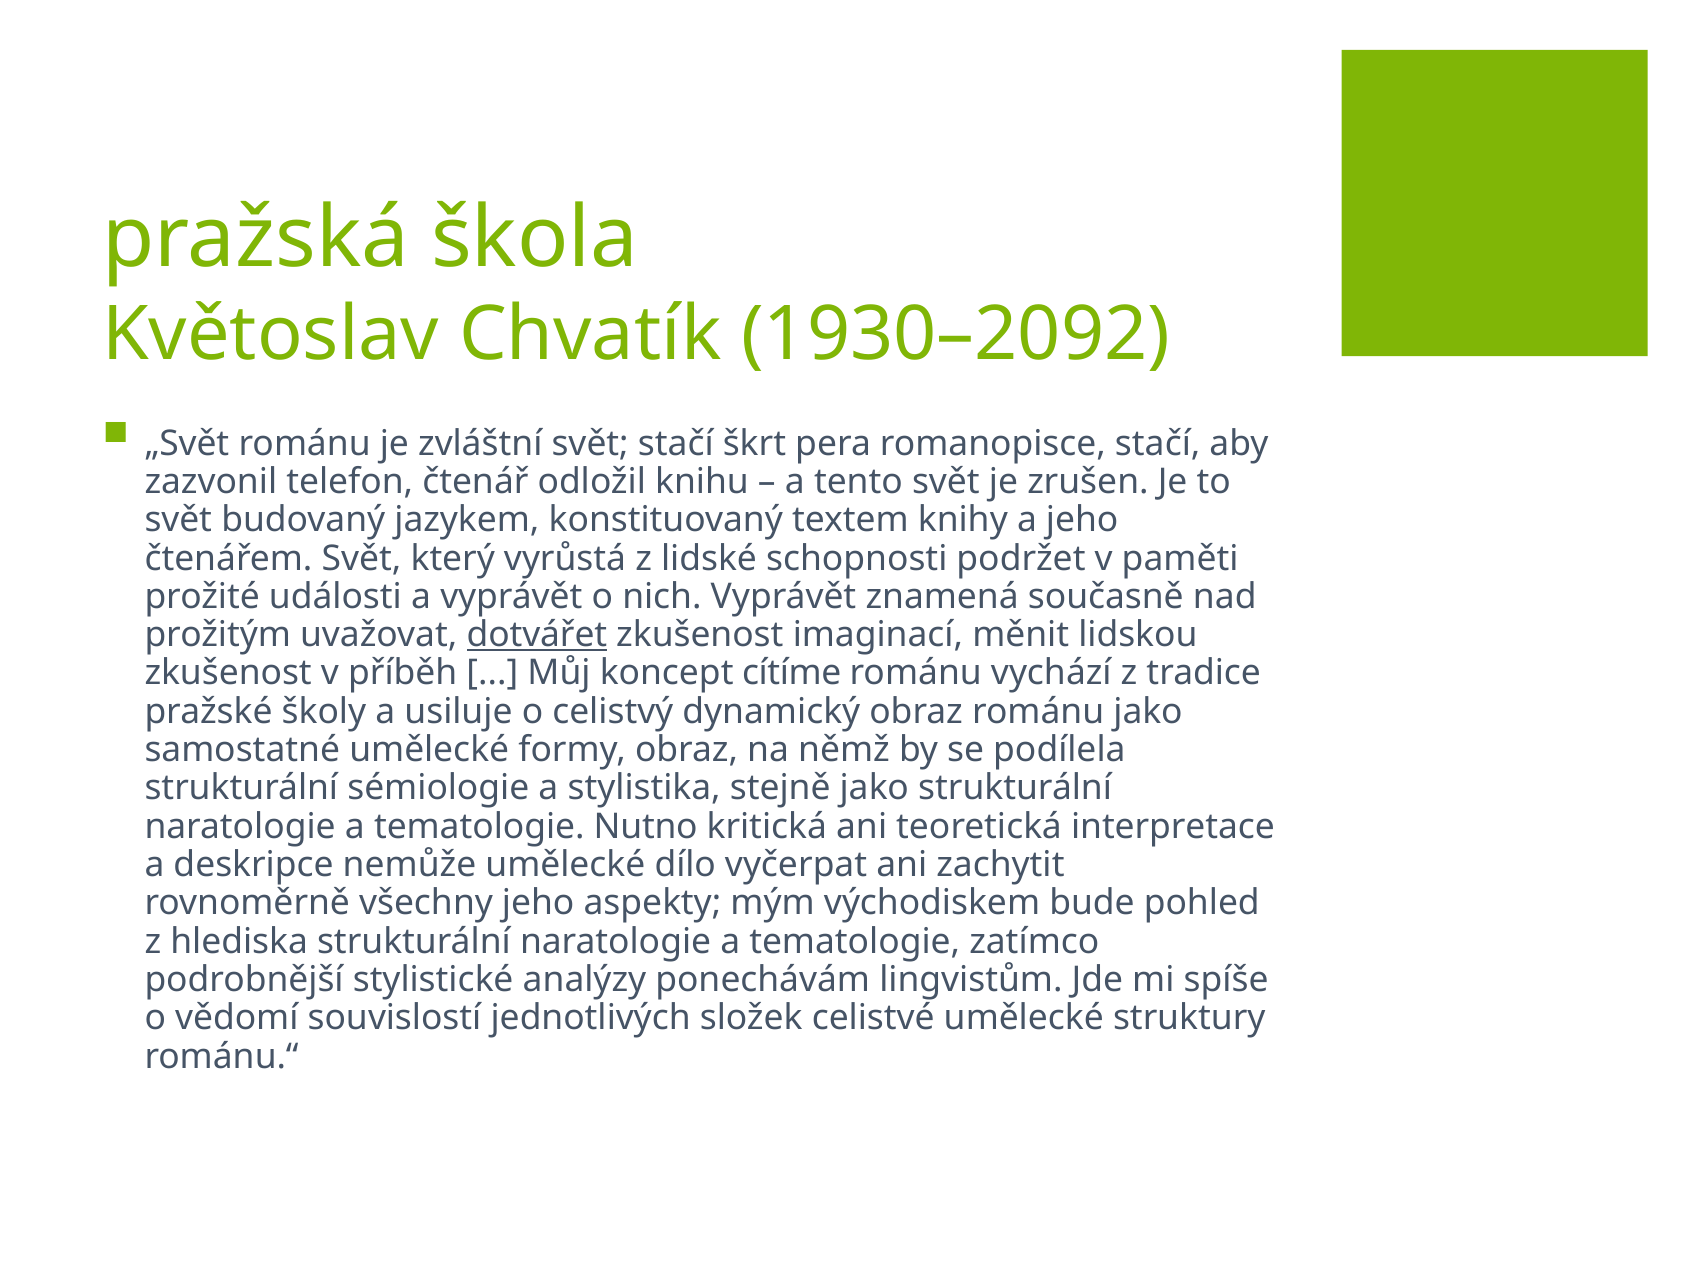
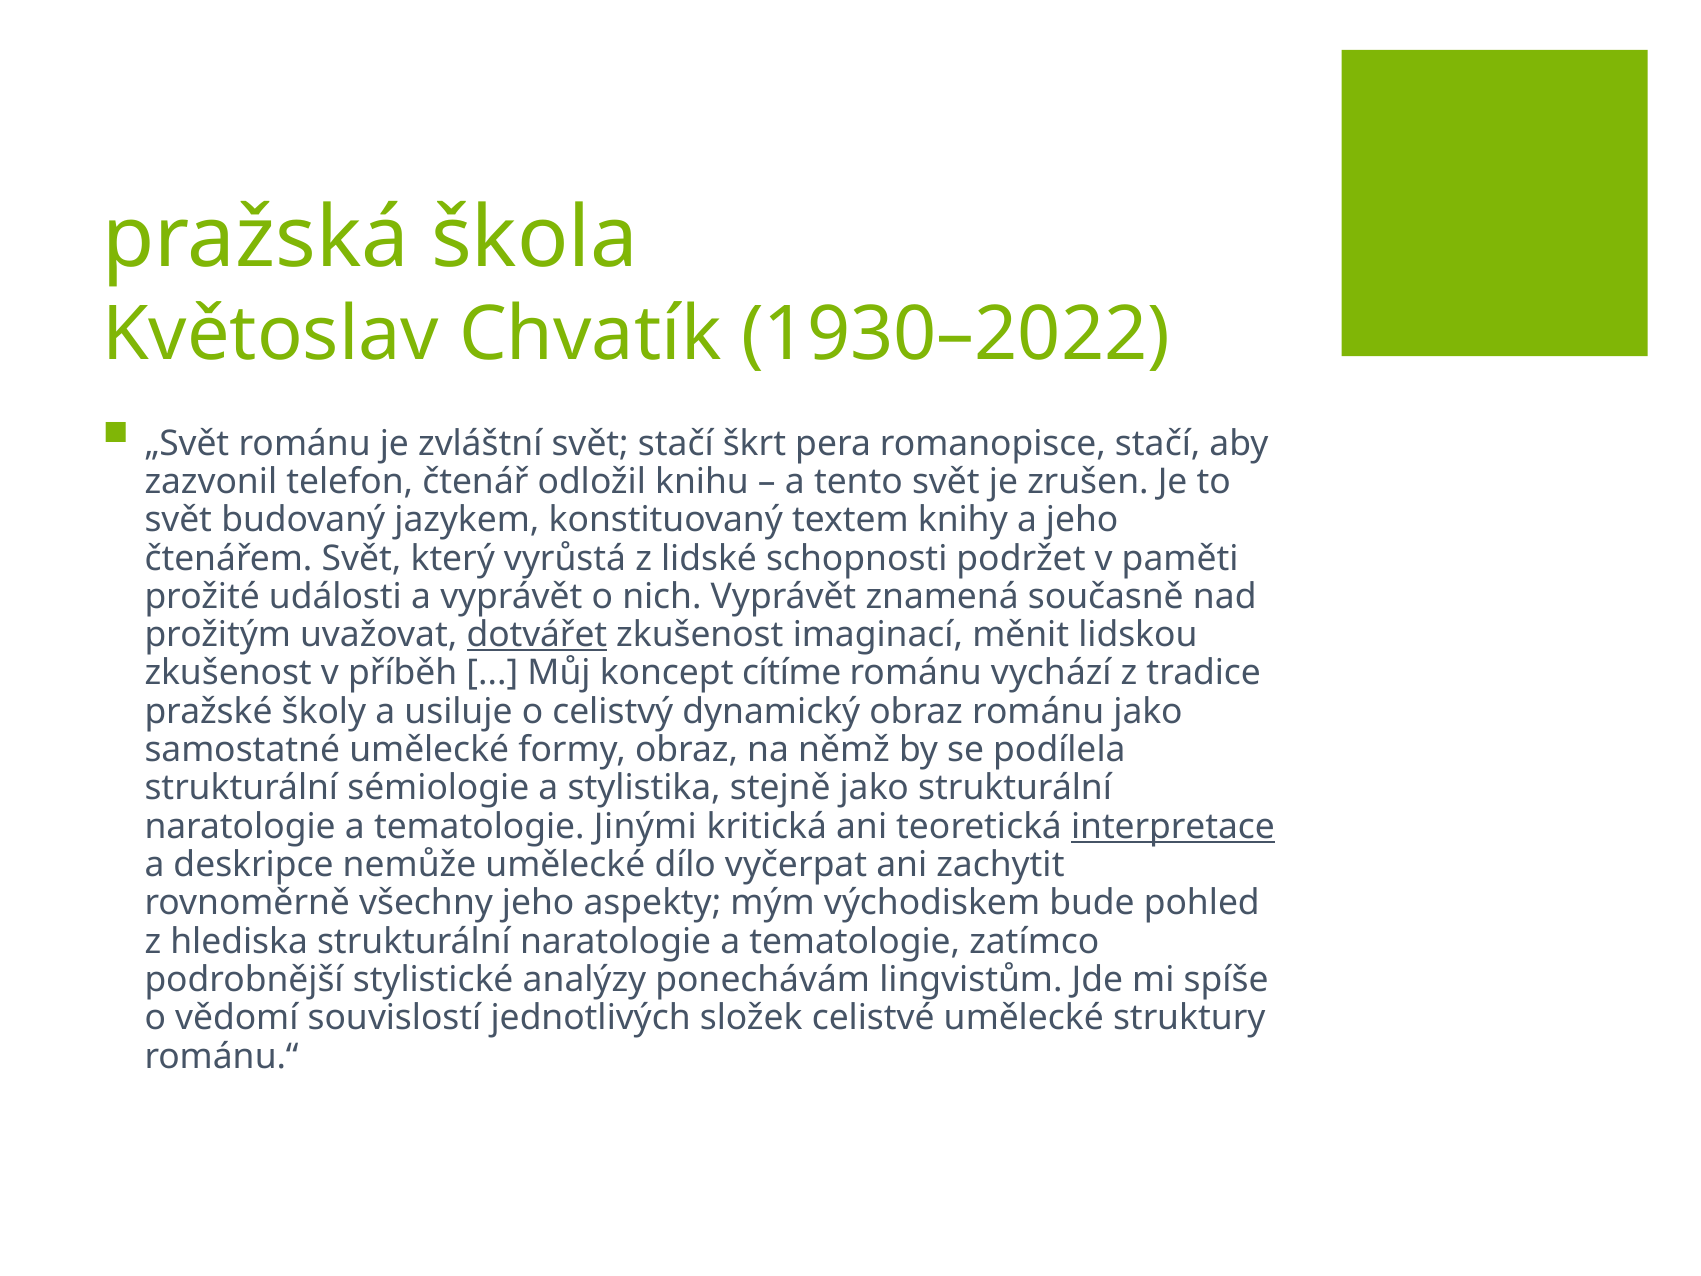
1930–2092: 1930–2092 -> 1930–2022 (956, 334)
Nutno: Nutno -> Jinými (645, 826)
interpretace underline: none -> present (1173, 826)
